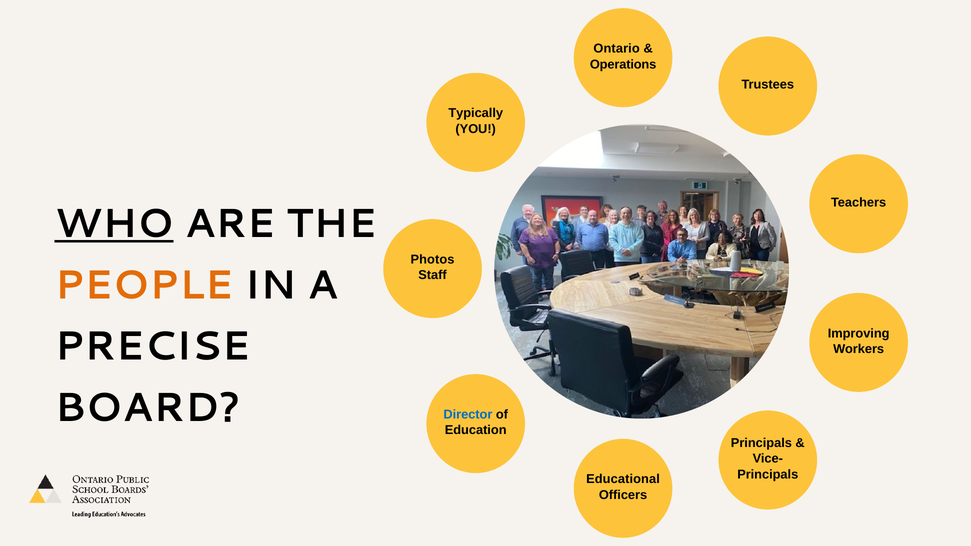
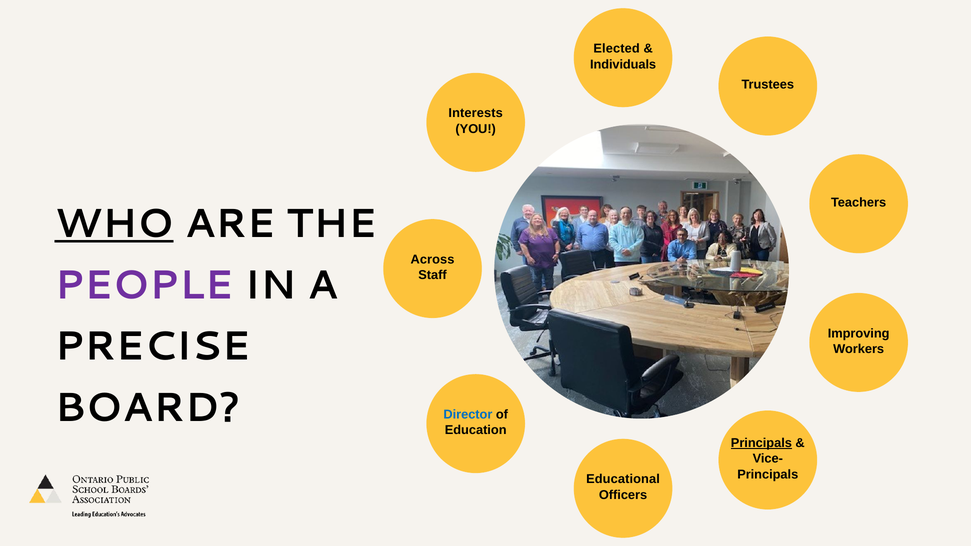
Ontario: Ontario -> Elected (617, 49)
Operations: Operations -> Individuals (623, 64)
Typically: Typically -> Interests (476, 113)
Photos: Photos -> Across (432, 260)
PEOPLE colour: orange -> purple (144, 285)
Principals underline: none -> present (761, 443)
